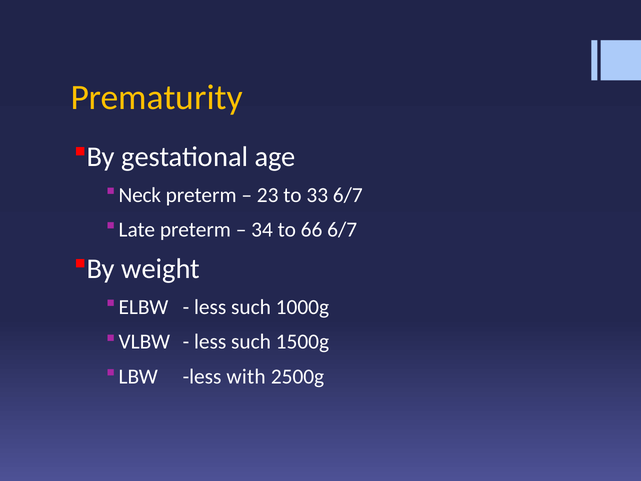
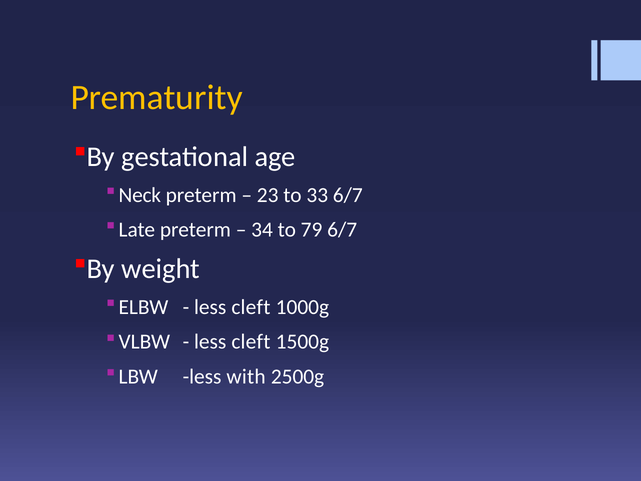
66: 66 -> 79 (312, 230)
such: such -> cleft (251, 307)
such: such -> cleft (251, 342)
